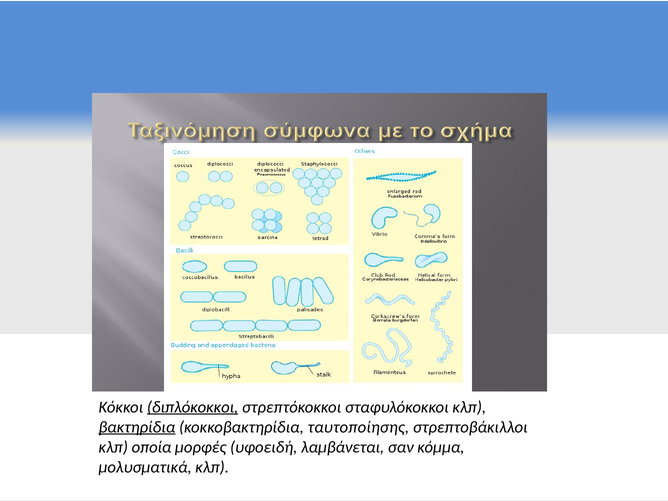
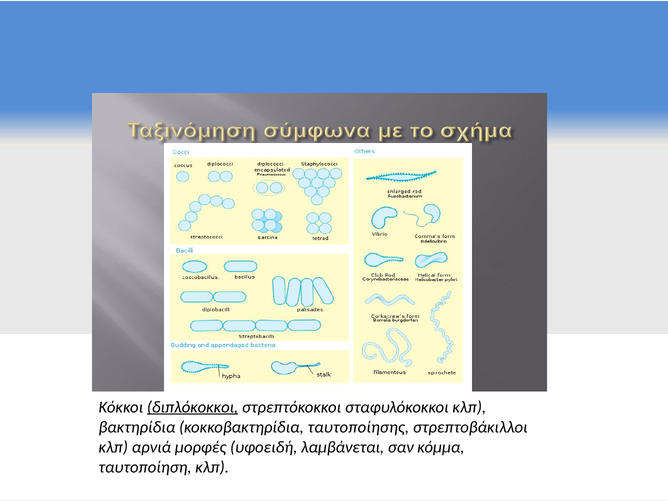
βακτηρίδια underline: present -> none (137, 427)
οποία: οποία -> αρνιά (151, 447)
μολυσματικά: μολυσματικά -> ταυτοποίηση (145, 467)
